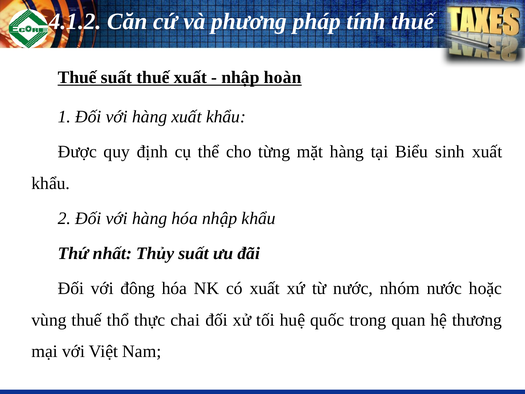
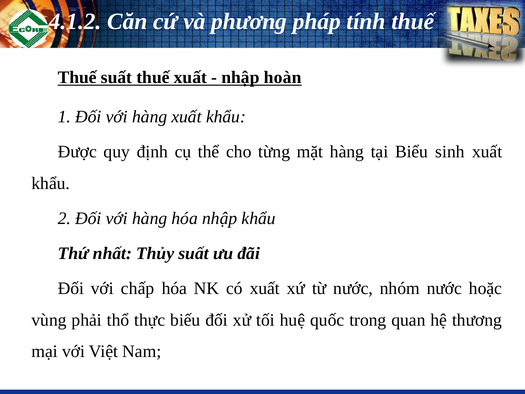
đông: đông -> chấp (138, 288)
vùng thuế: thuế -> phải (87, 320)
chai: chai -> biếu (185, 320)
